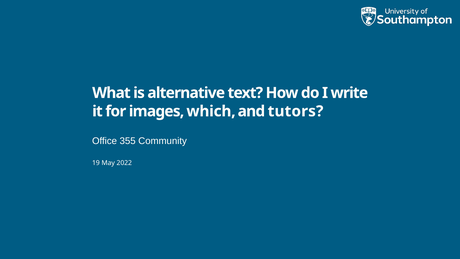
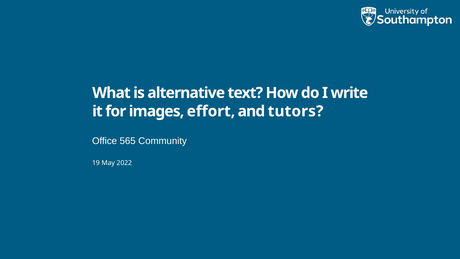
which: which -> effort (211, 111)
355: 355 -> 565 (128, 141)
